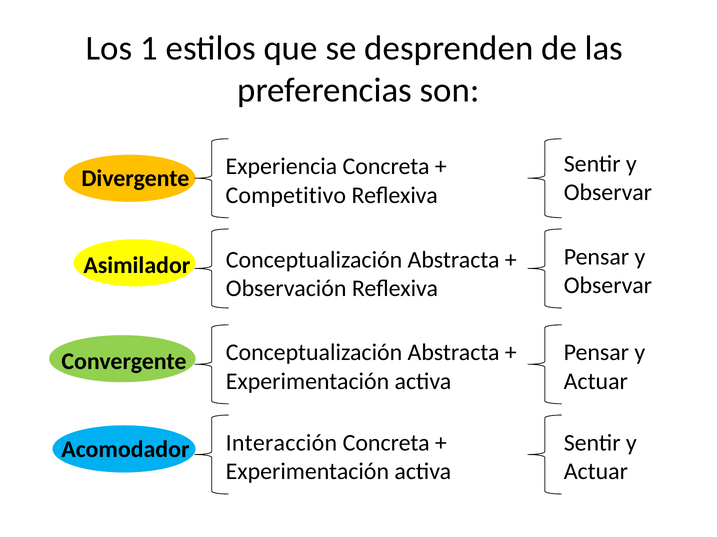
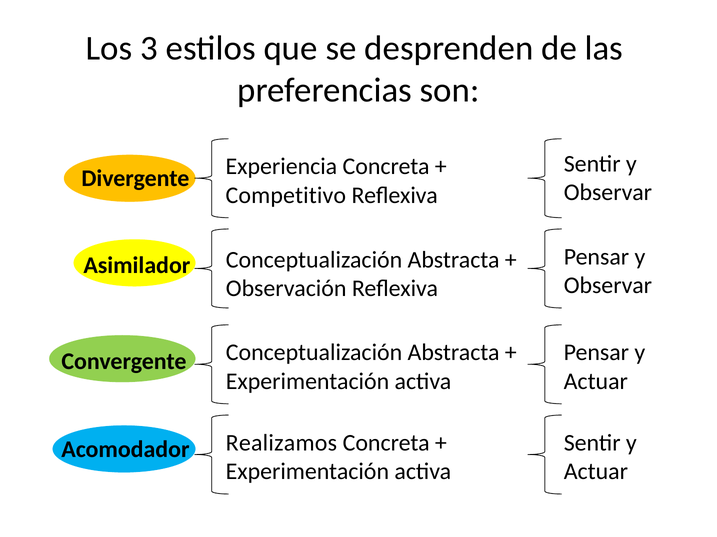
1: 1 -> 3 (149, 48)
Interacción: Interacción -> Realizamos (281, 443)
